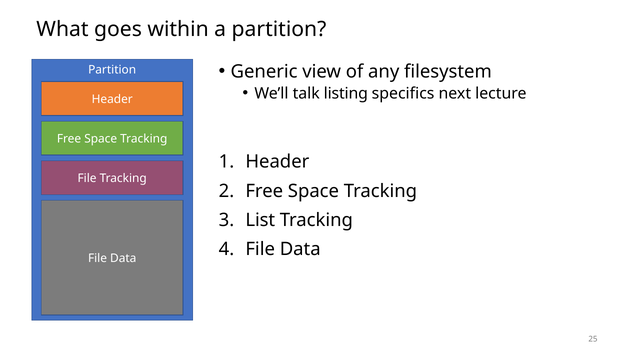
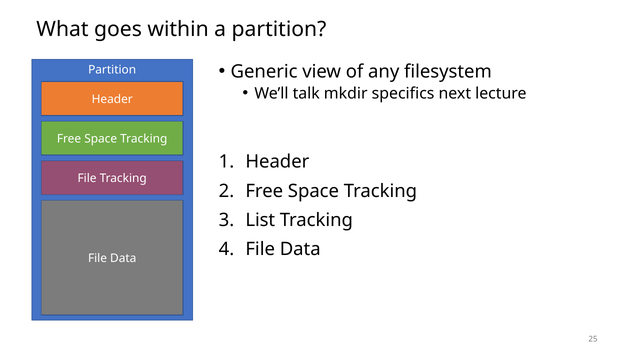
listing: listing -> mkdir (346, 94)
